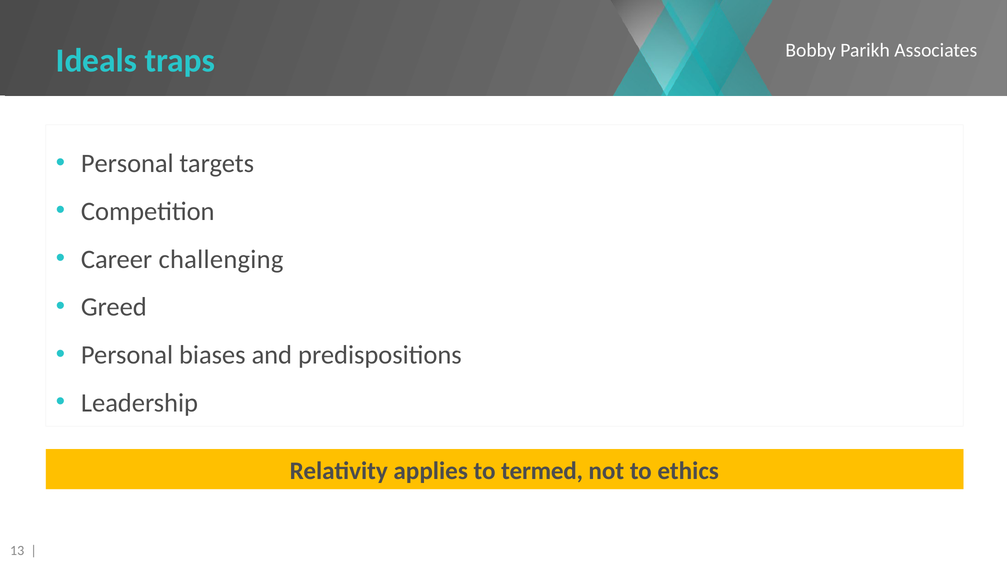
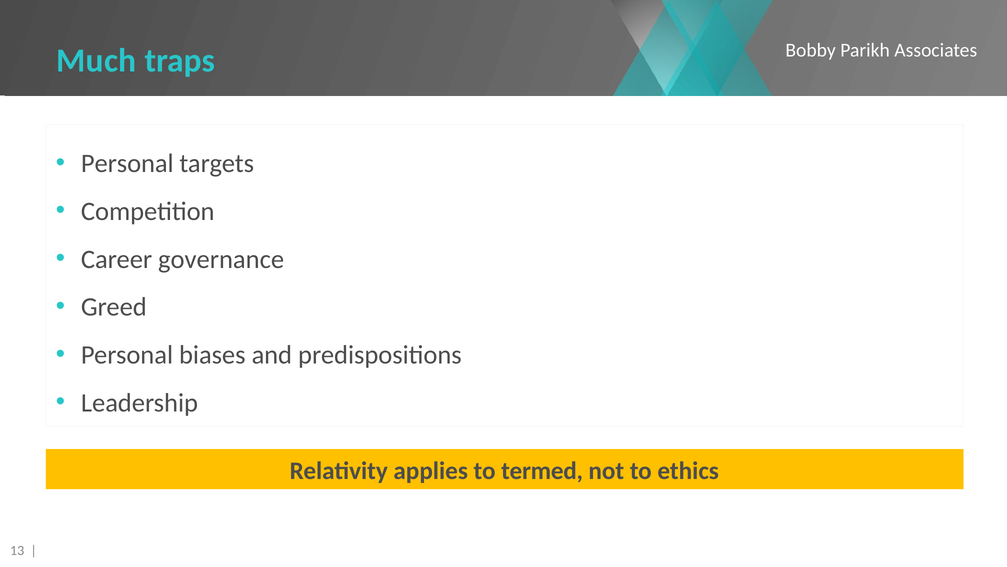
Ideals: Ideals -> Much (96, 60)
challenging: challenging -> governance (221, 259)
